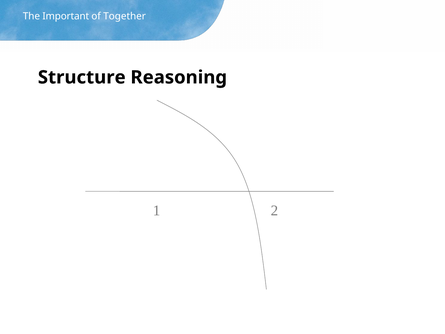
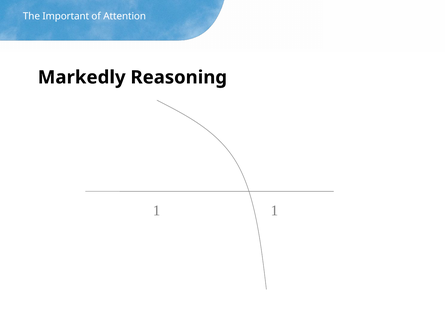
Together: Together -> Attention (125, 16)
Structure: Structure -> Markedly (82, 77)
1 2: 2 -> 1 (274, 210)
